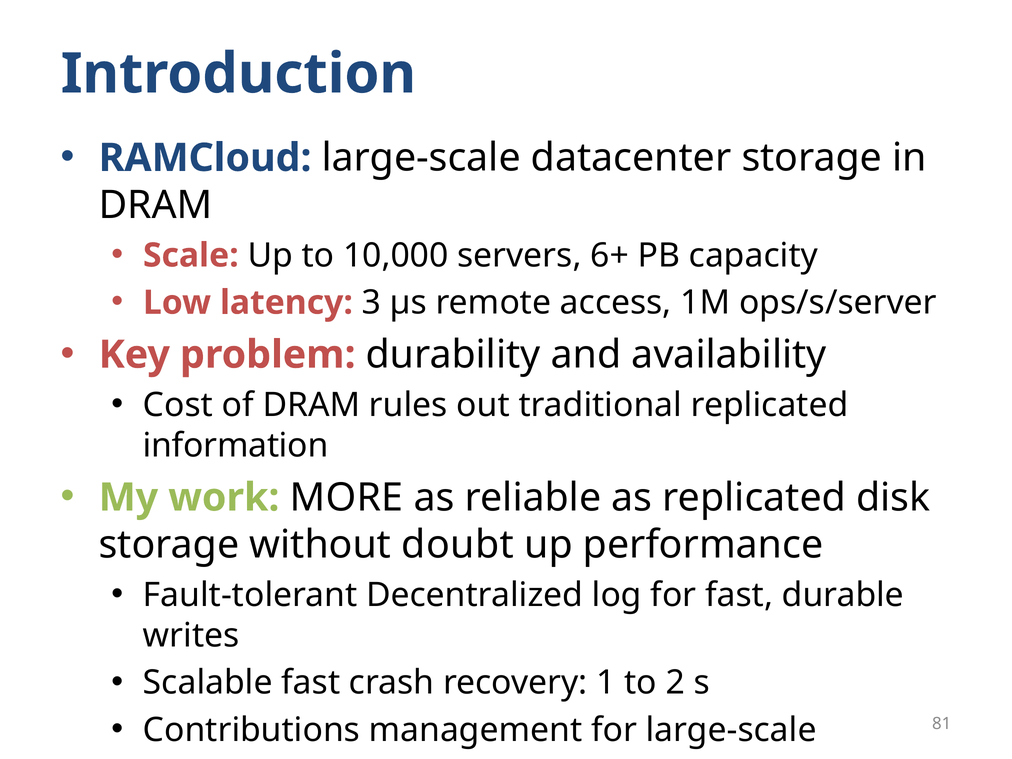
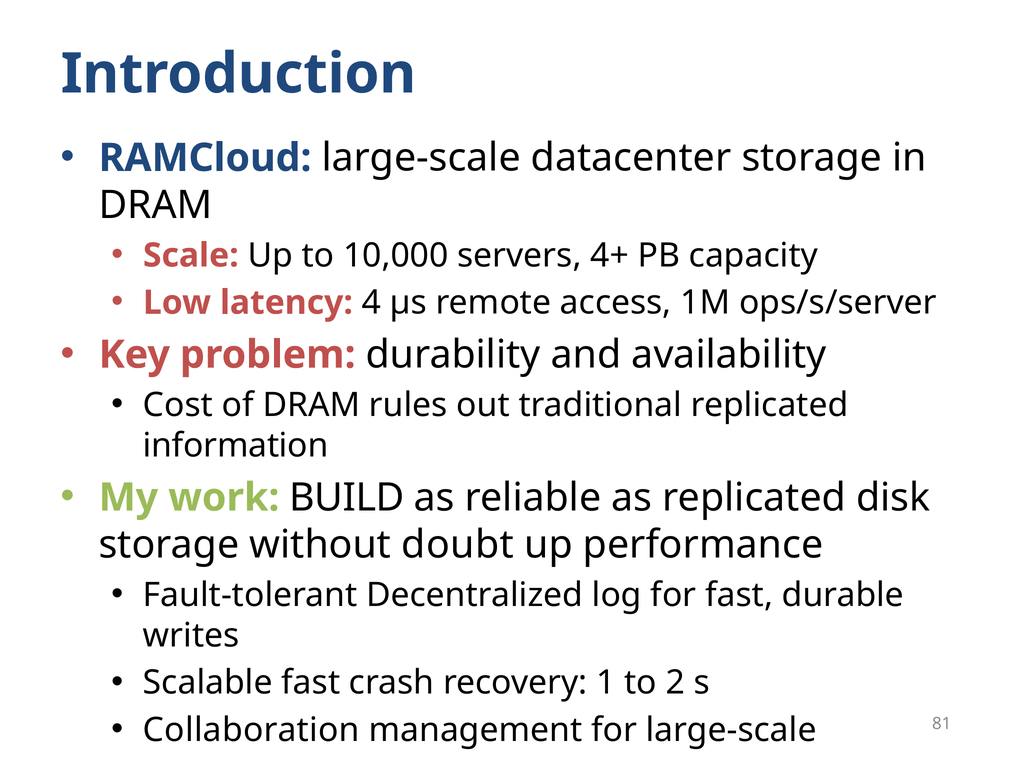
6+: 6+ -> 4+ (610, 255)
3: 3 -> 4 (371, 303)
MORE: MORE -> BUILD (347, 498)
Contributions: Contributions -> Collaboration (251, 730)
